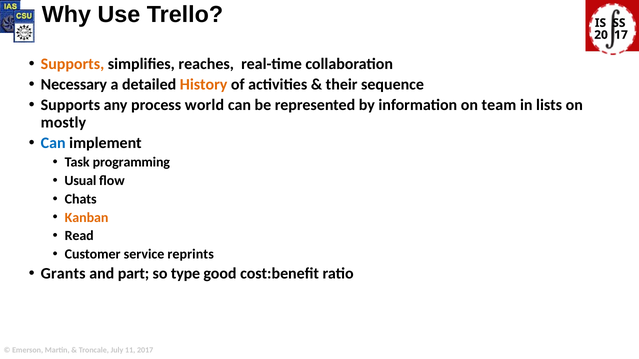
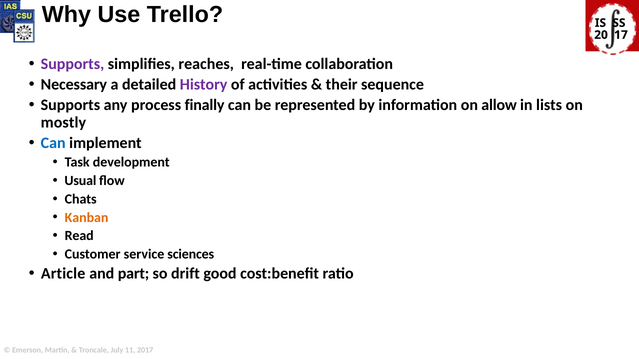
Supports colour: orange -> purple (72, 64)
History colour: orange -> purple (204, 85)
world: world -> finally (205, 105)
team: team -> allow (499, 105)
programming: programming -> development (131, 162)
reprints: reprints -> sciences (191, 255)
Grants: Grants -> Article (63, 274)
type: type -> drift (185, 274)
